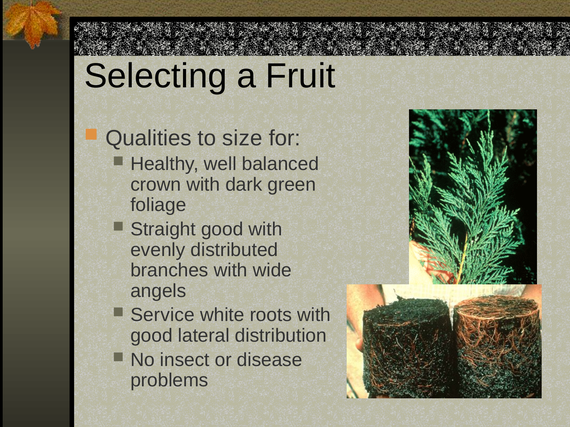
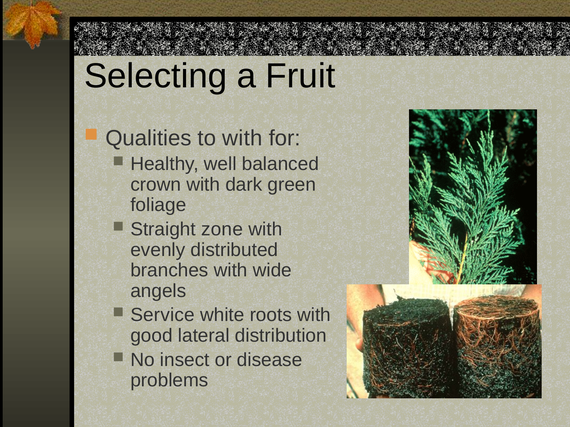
to size: size -> with (242, 138)
Straight good: good -> zone (222, 230)
